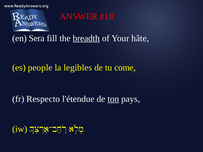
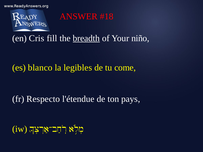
Sera: Sera -> Cris (37, 38)
hâte: hâte -> niño (140, 38)
people: people -> blanco (40, 68)
ton underline: present -> none (113, 99)
